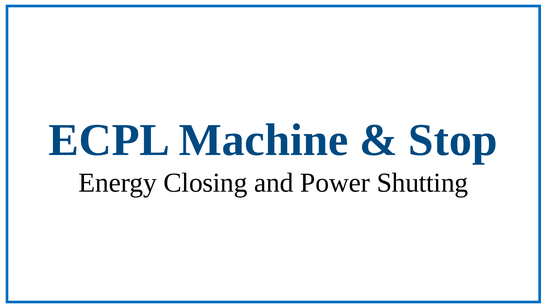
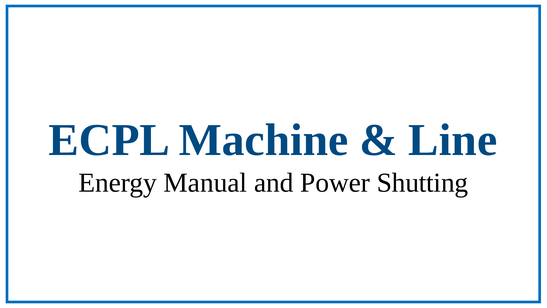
Stop: Stop -> Line (453, 140)
Closing: Closing -> Manual (205, 183)
